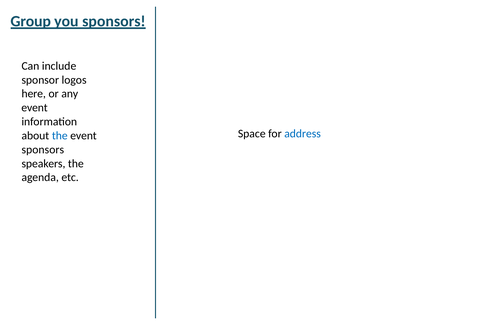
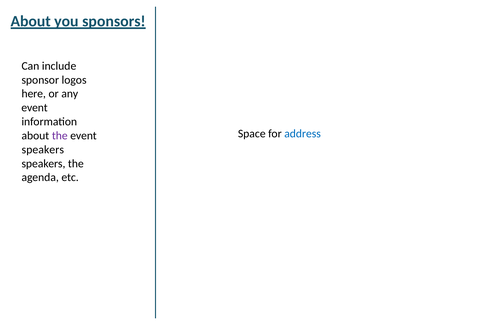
Group: Group -> About (31, 21)
the colour: blue -> purple (60, 135)
sponsors: sponsors -> speakers (43, 149)
